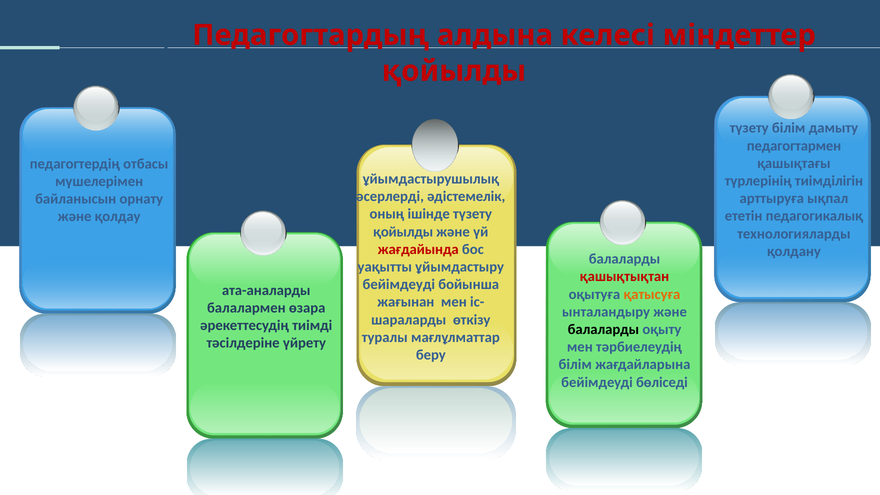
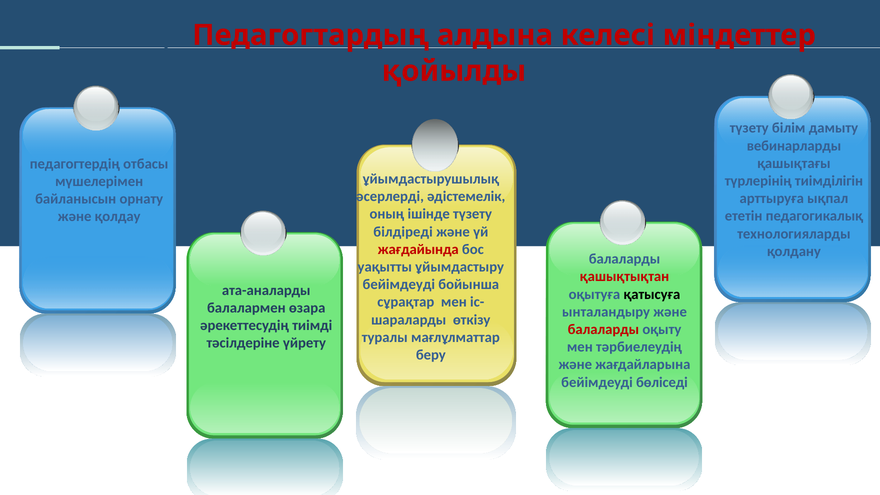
педагогтармен: педагогтармен -> вебинарларды (794, 146)
қойылды: қойылды -> білдіреді (403, 232)
қатысуға colour: orange -> black (652, 294)
жағынан: жағынан -> сұрақтар (406, 302)
балаларды colour: black -> red (603, 329)
білім: білім -> және (575, 365)
